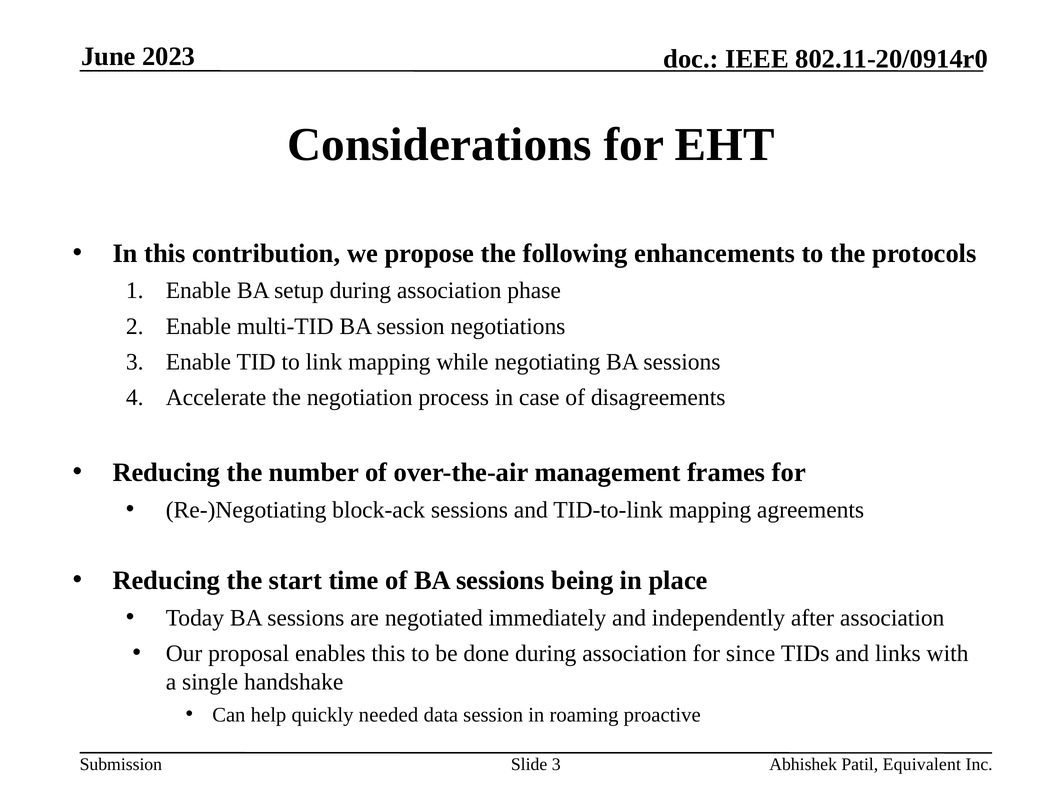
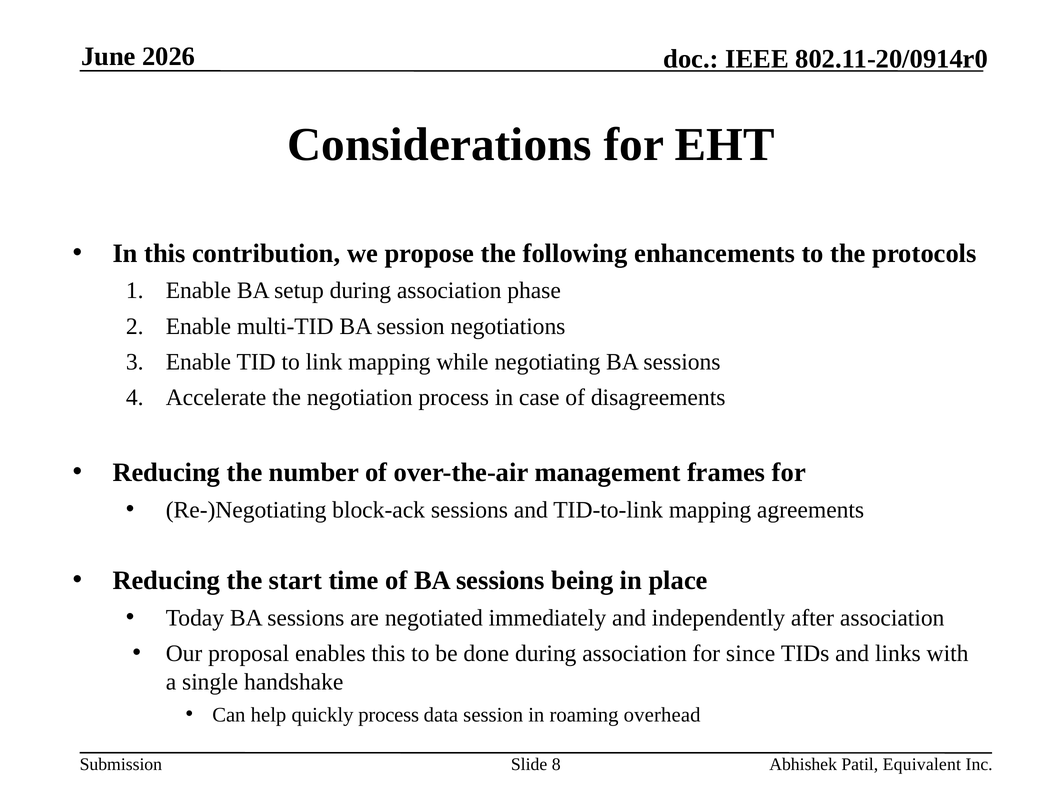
2023: 2023 -> 2026 (169, 56)
quickly needed: needed -> process (389, 715)
proactive: proactive -> overhead (662, 715)
Slide 3: 3 -> 8 (556, 765)
